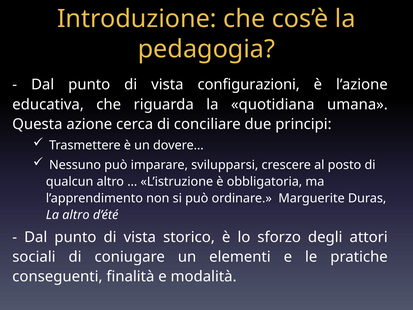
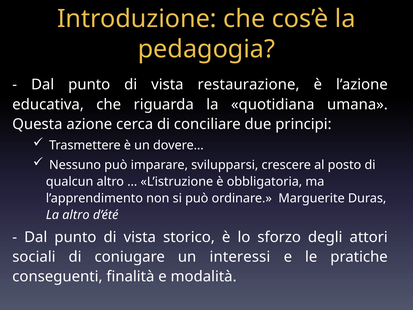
configurazioni: configurazioni -> restaurazione (249, 85)
elementi: elementi -> interessi (240, 257)
